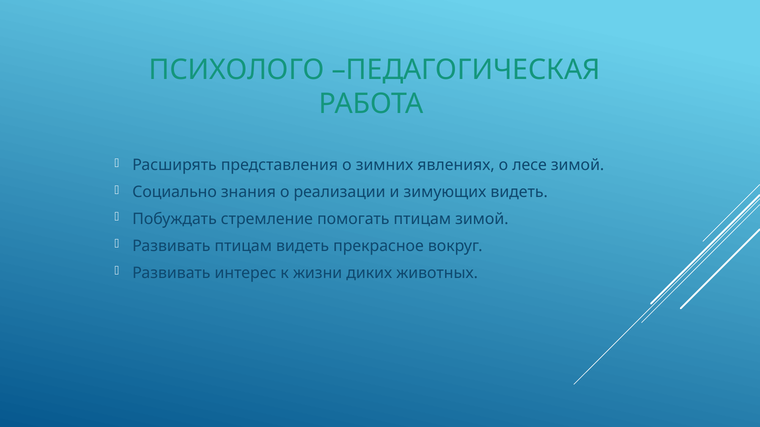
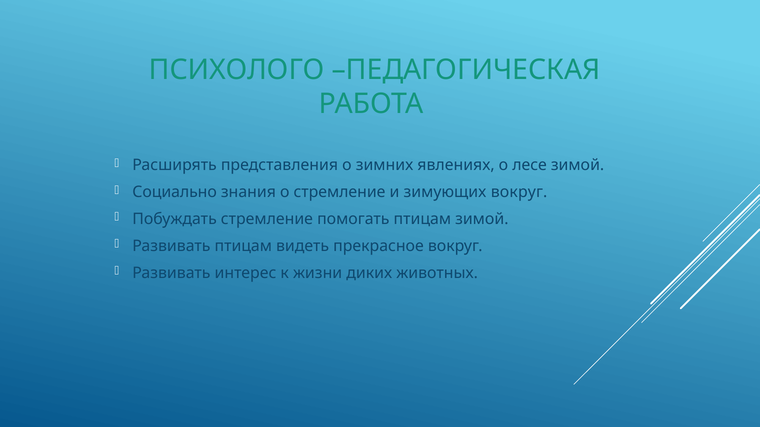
о реализации: реализации -> стремление (340, 192)
зимующих видеть: видеть -> вокруг (519, 192)
